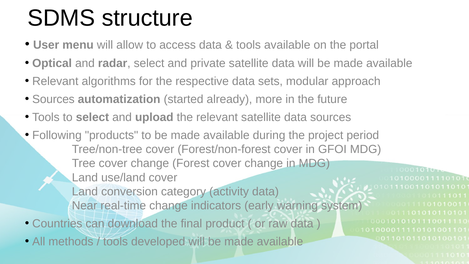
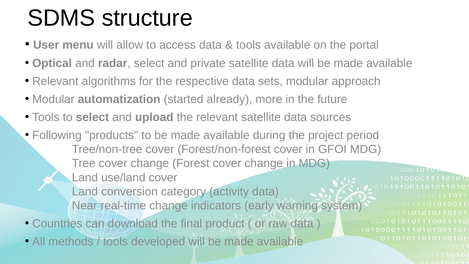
Sources: Sources -> Modular (53, 99)
